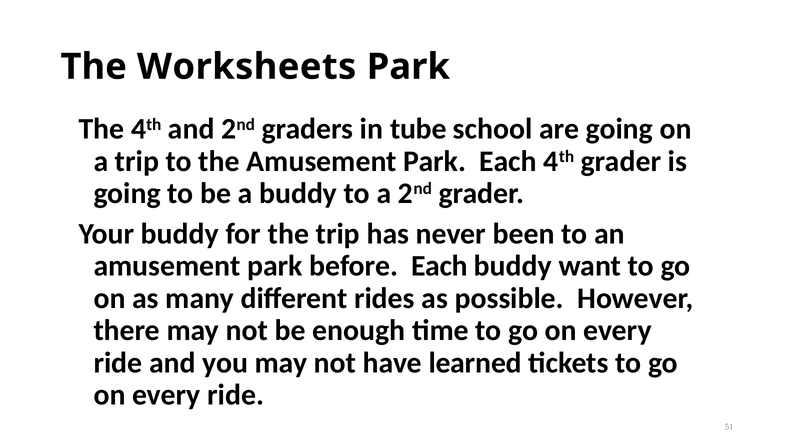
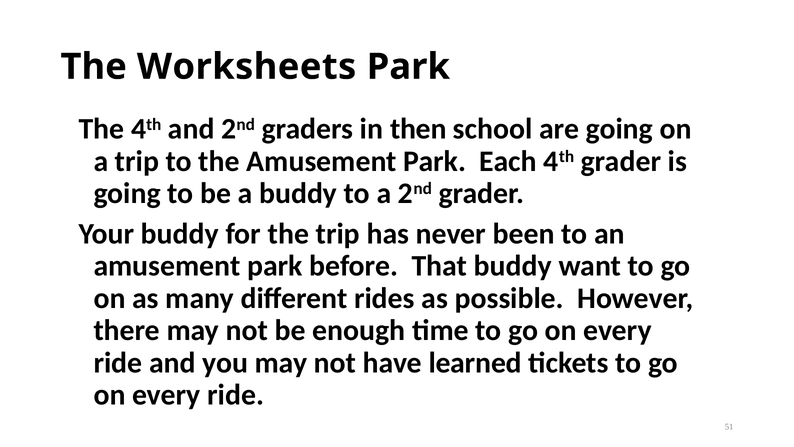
tube: tube -> then (418, 129)
before Each: Each -> That (439, 266)
